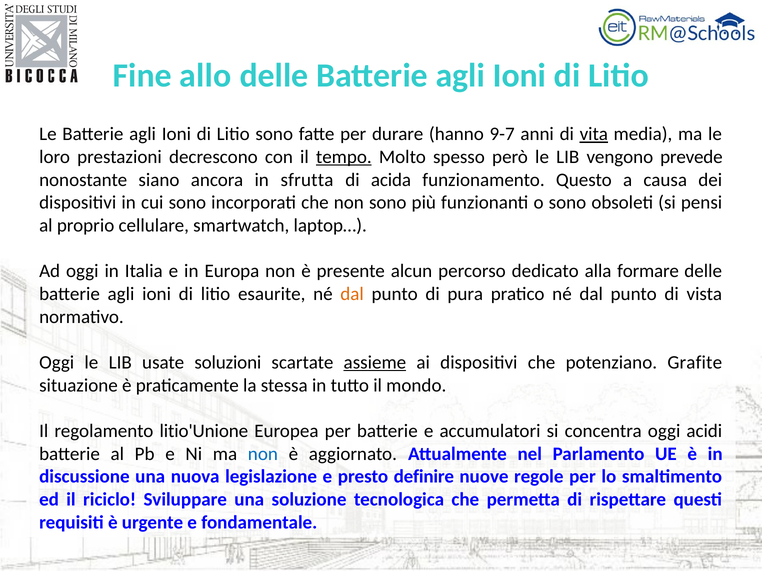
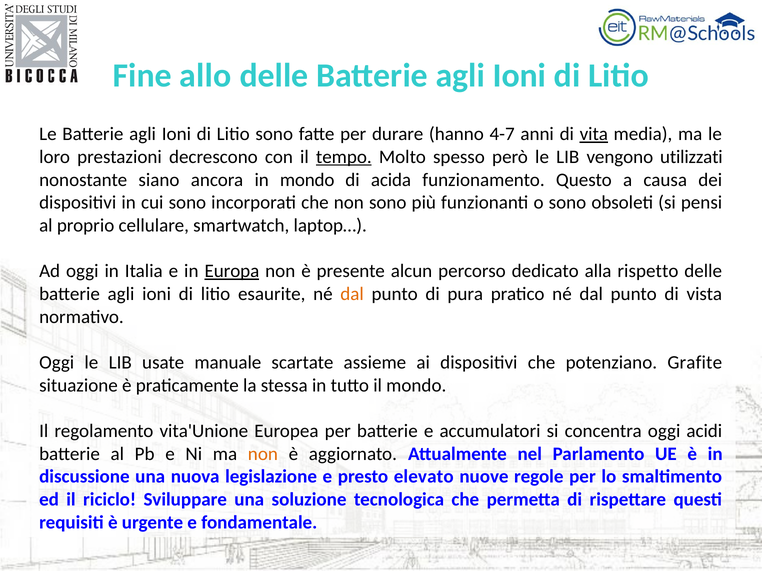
9-7: 9-7 -> 4-7 (502, 134)
prevede: prevede -> utilizzati (691, 157)
in sfrutta: sfrutta -> mondo (307, 180)
Europa underline: none -> present (232, 271)
formare: formare -> rispetto (648, 271)
soluzioni: soluzioni -> manuale (228, 363)
assieme underline: present -> none (375, 363)
litio'Unione: litio'Unione -> vita'Unione (204, 431)
non colour: blue -> orange (263, 454)
definire: definire -> elevato (424, 477)
